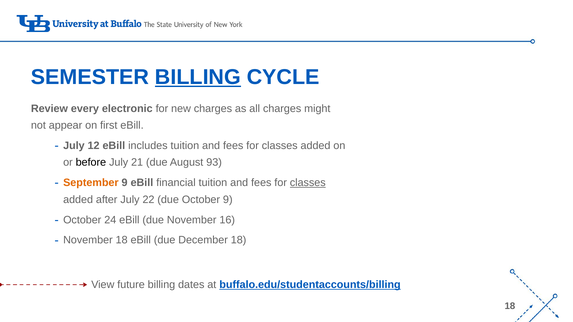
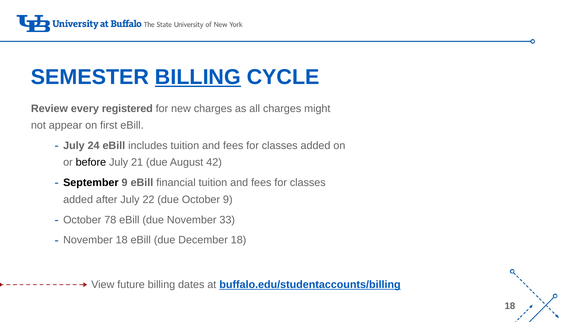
electronic: electronic -> registered (127, 109)
12: 12 -> 24 (94, 146)
93: 93 -> 42 (214, 163)
September colour: orange -> black (91, 183)
classes underline: present -> none (308, 183)
24: 24 -> 78 (110, 220)
16: 16 -> 33 (227, 220)
